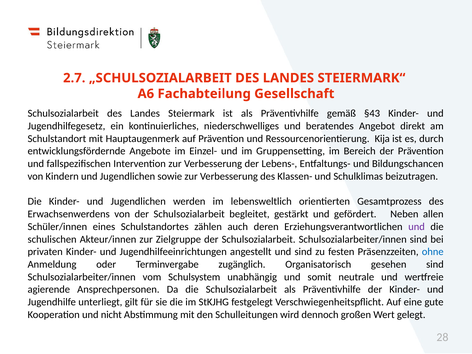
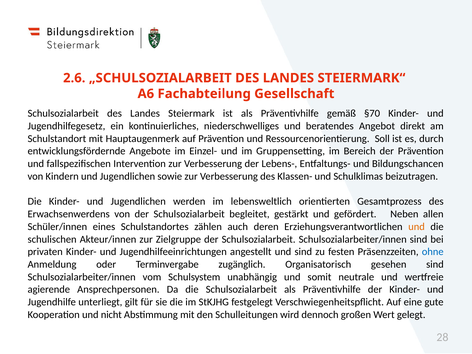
2.7: 2.7 -> 2.6 (74, 78)
§43: §43 -> §70 (372, 113)
Kija: Kija -> Soll (382, 139)
und colour: purple -> orange (417, 227)
